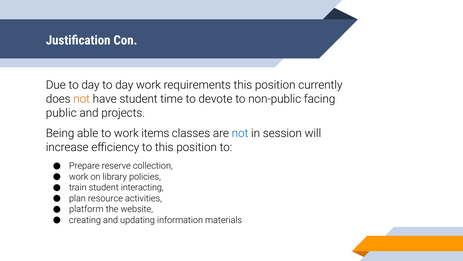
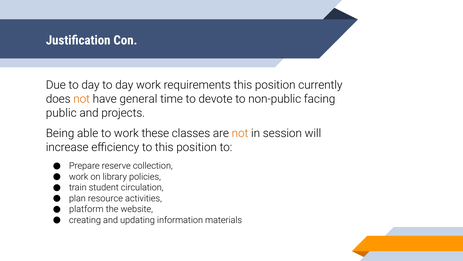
have student: student -> general (138, 99)
items: items -> these (155, 133)
not colour: blue -> orange (240, 133)
interacting: interacting -> circulation (142, 187)
